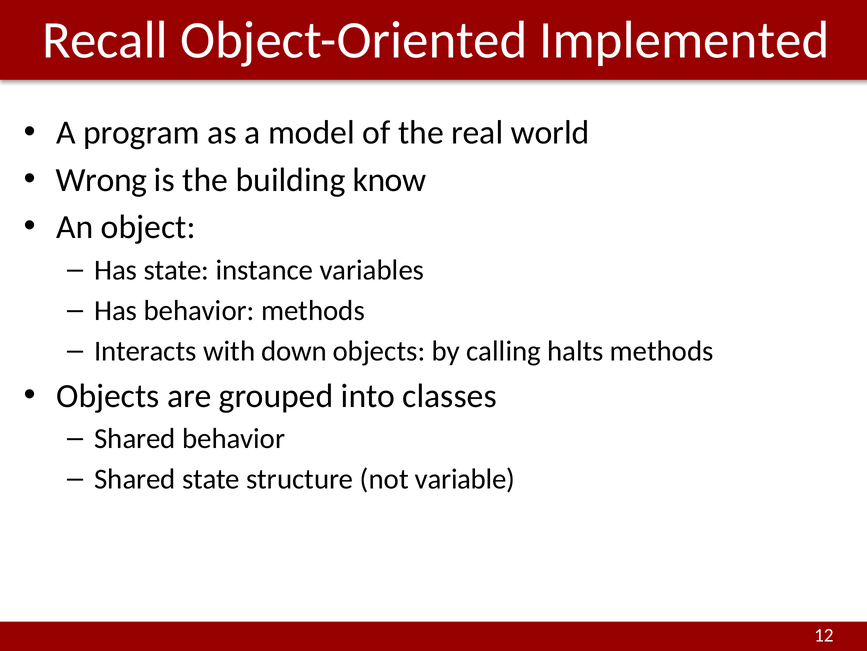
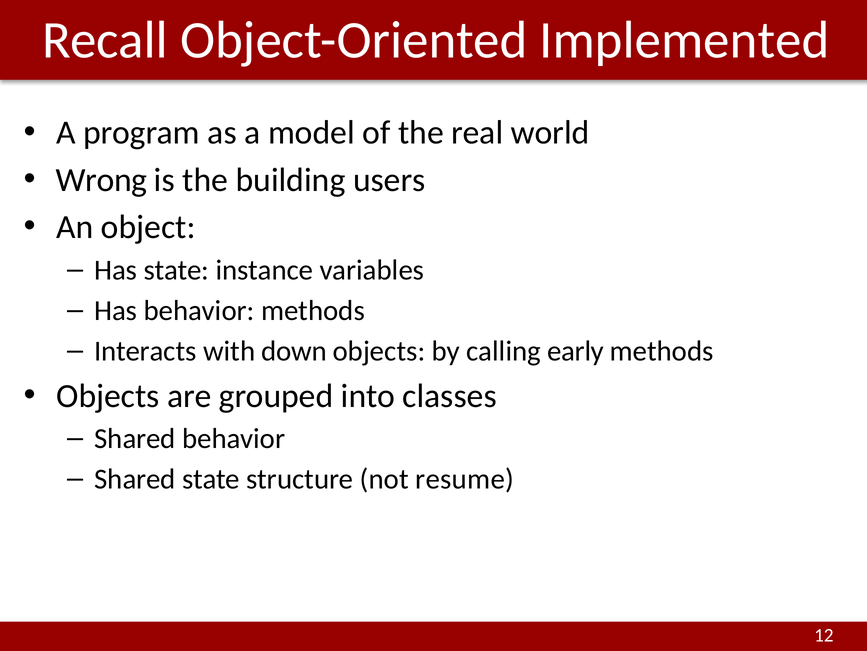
know: know -> users (389, 180)
halts: halts -> early (575, 351)
variable: variable -> resume (465, 479)
